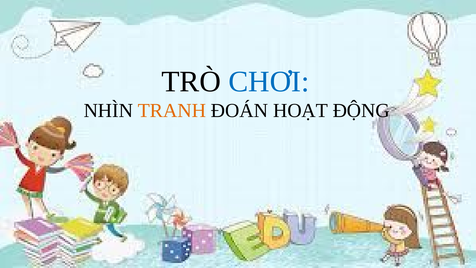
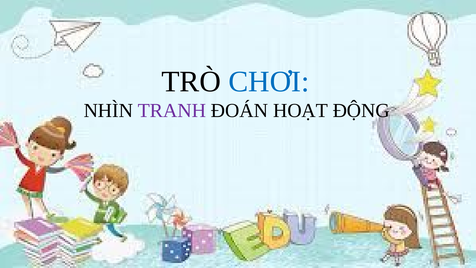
TRANH colour: orange -> purple (172, 111)
